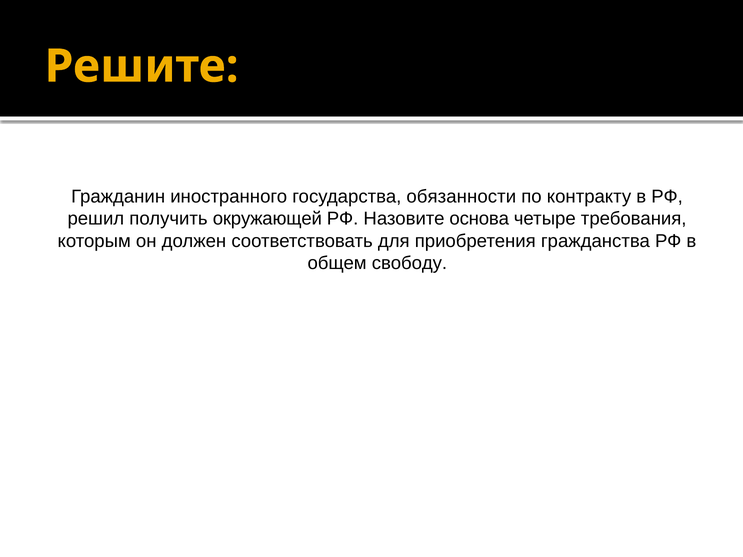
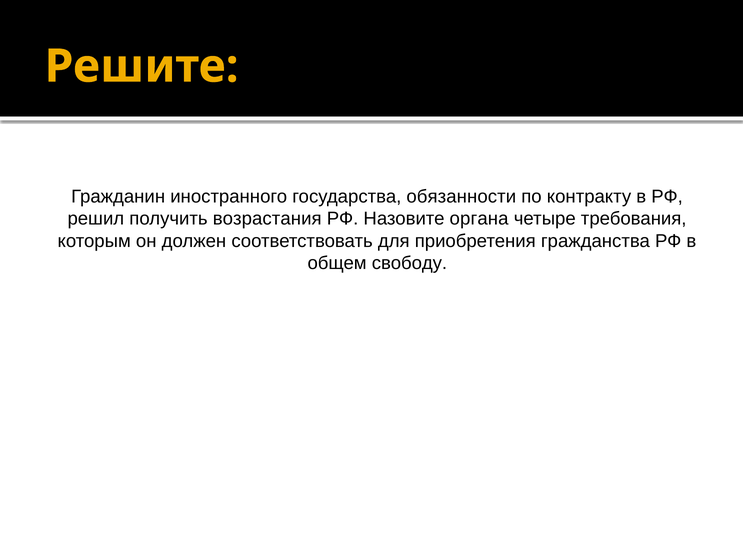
окружающей: окружающей -> возрастания (267, 219)
основа: основа -> органа (479, 219)
